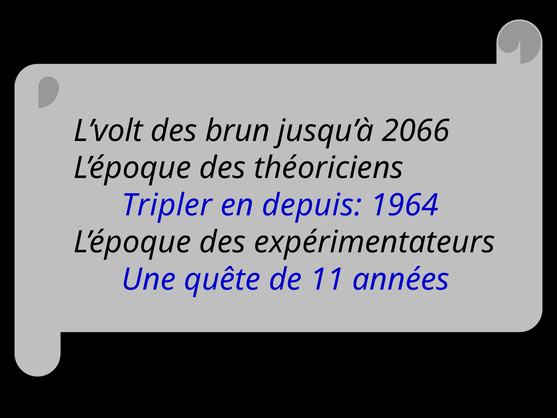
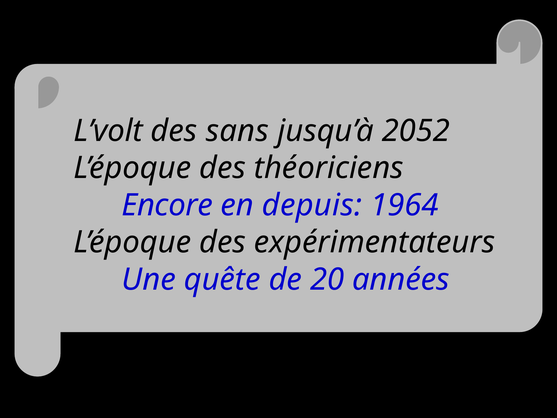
brun: brun -> sans (237, 131)
2066: 2066 -> 2052 (416, 131)
Tripler: Tripler -> Encore (167, 205)
11: 11 -> 20 (327, 279)
